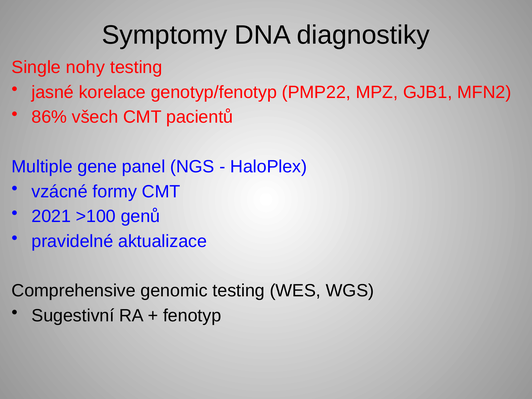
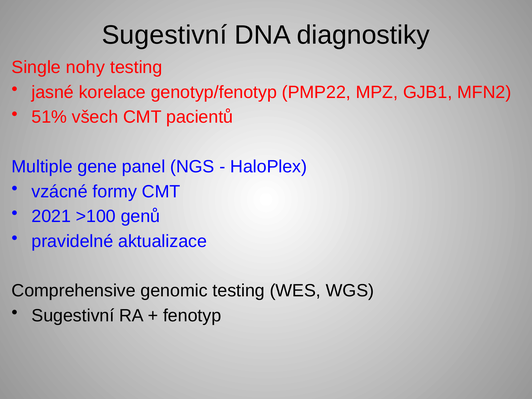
Symptomy: Symptomy -> Sugestivní (164, 35)
86%: 86% -> 51% (49, 117)
